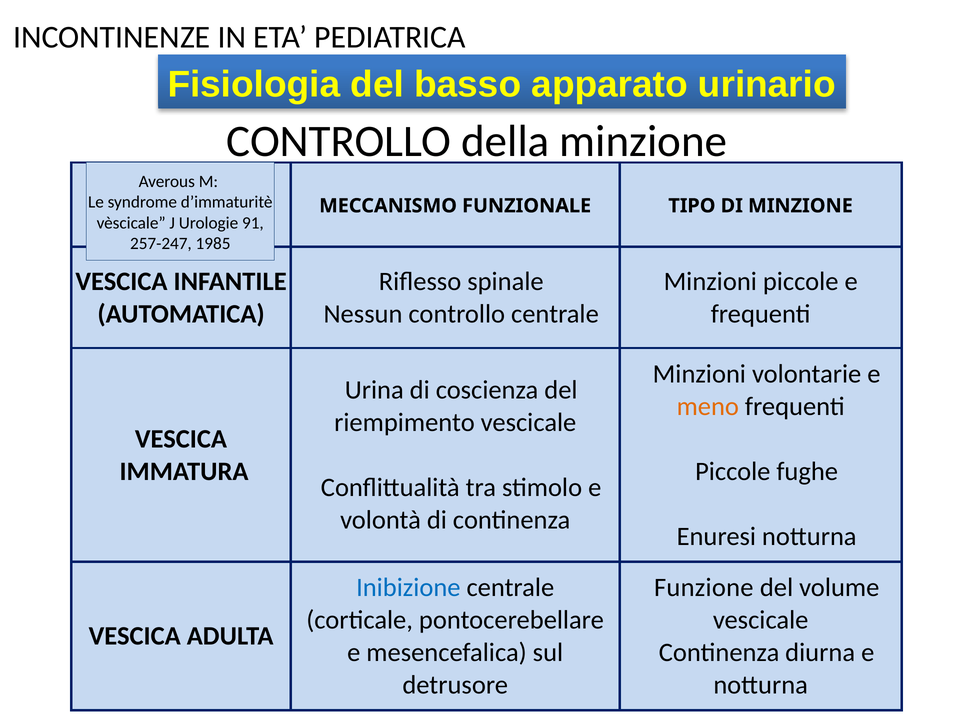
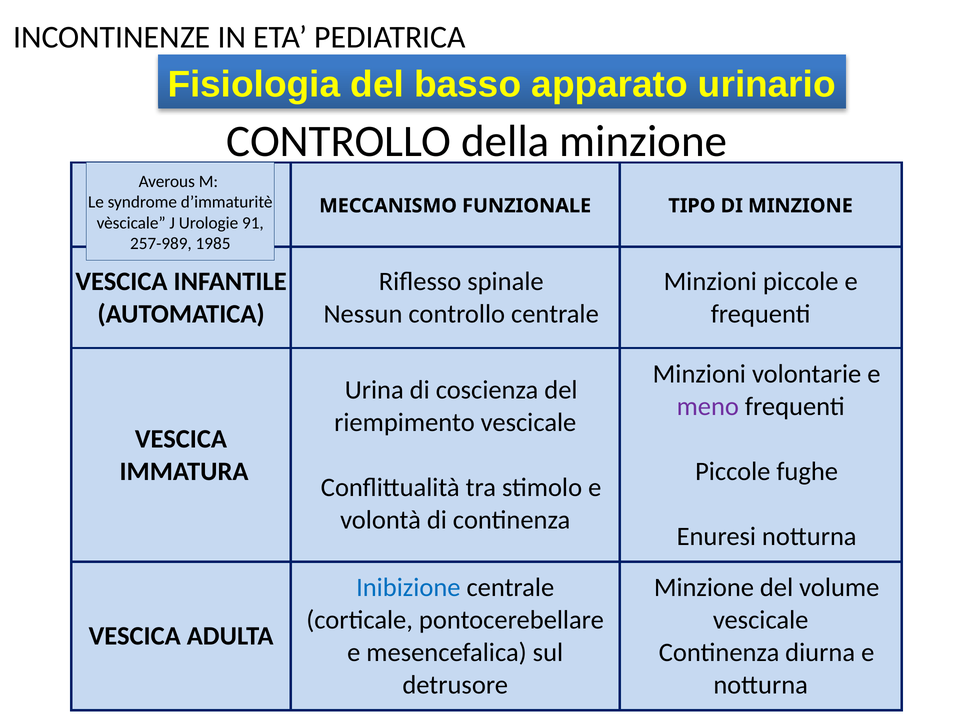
257-247: 257-247 -> 257-989 (161, 243)
meno colour: orange -> purple (708, 406)
Funzione: Funzione -> Minzione (704, 587)
